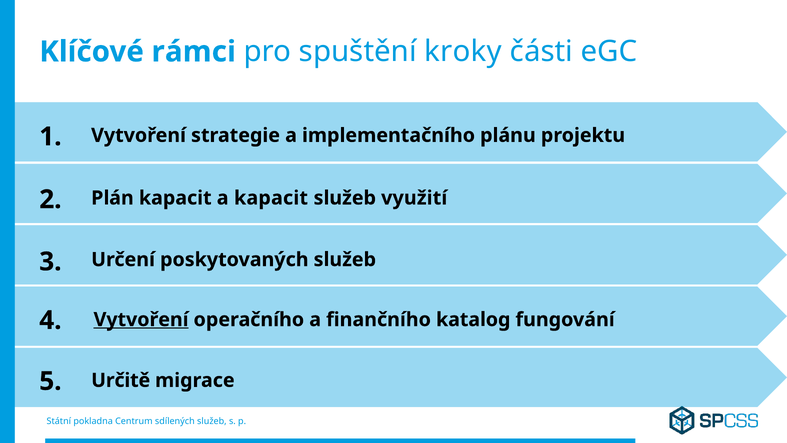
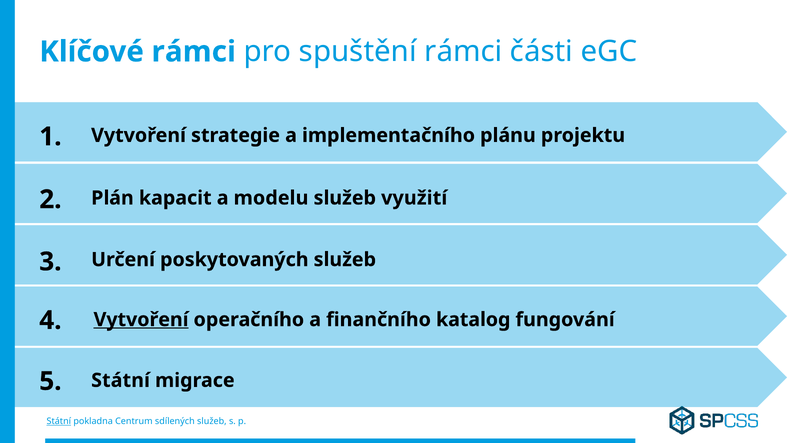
spuštění kroky: kroky -> rámci (463, 52)
a kapacit: kapacit -> modelu (271, 198)
Určitě: Určitě -> Státní (121, 380)
Státní underline: none -> present (59, 421)
